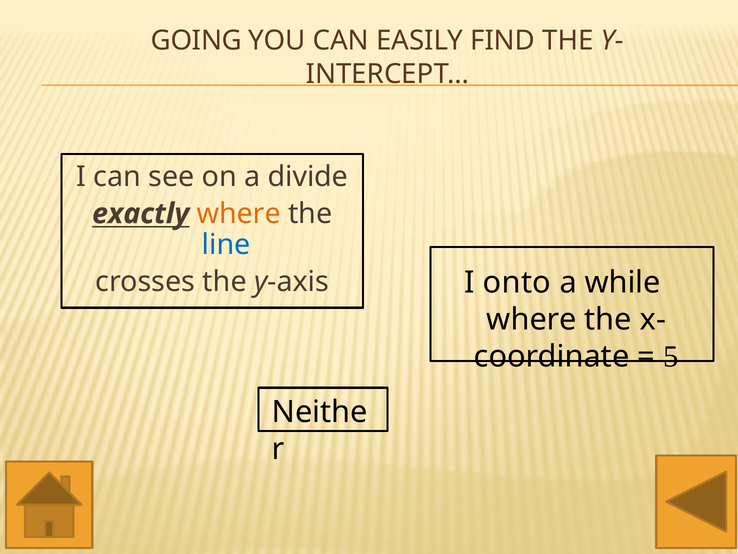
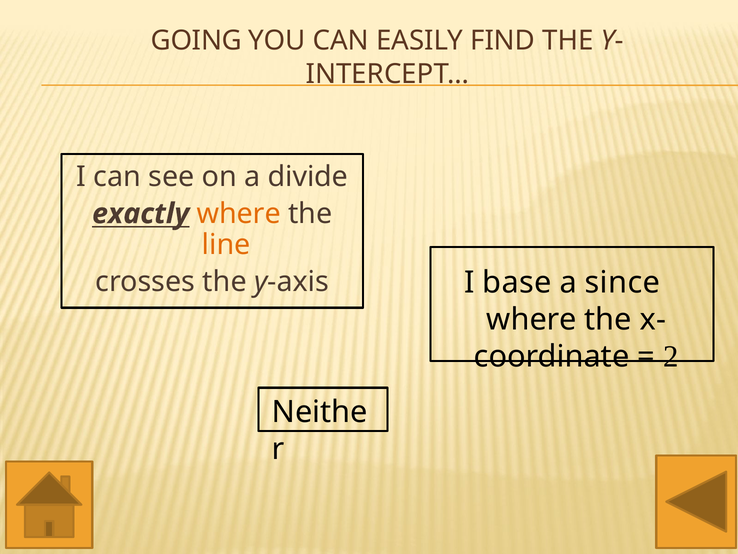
line colour: blue -> orange (226, 245)
onto: onto -> base (517, 283)
while: while -> since (622, 283)
5: 5 -> 2 (671, 356)
